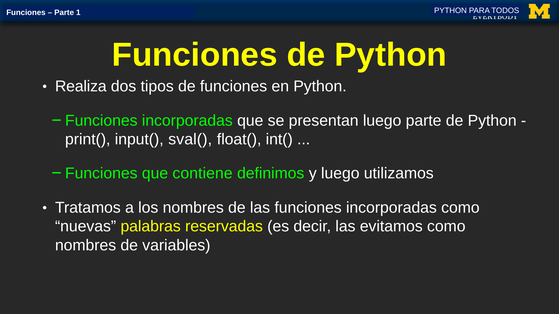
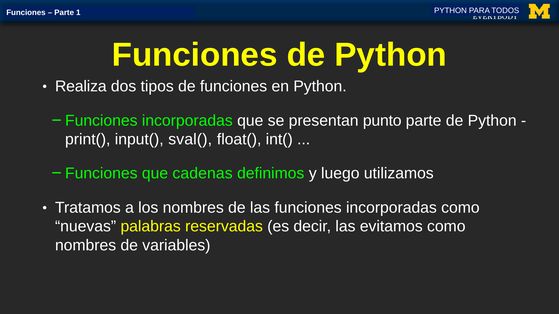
presentan luego: luego -> punto (382, 121)
contiene: contiene -> cadenas (203, 174)
